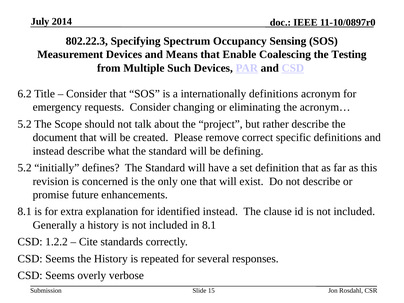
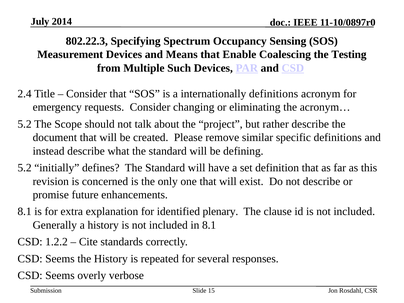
6.2: 6.2 -> 2.4 (25, 94)
correct: correct -> similar (258, 138)
identified instead: instead -> plenary (220, 212)
